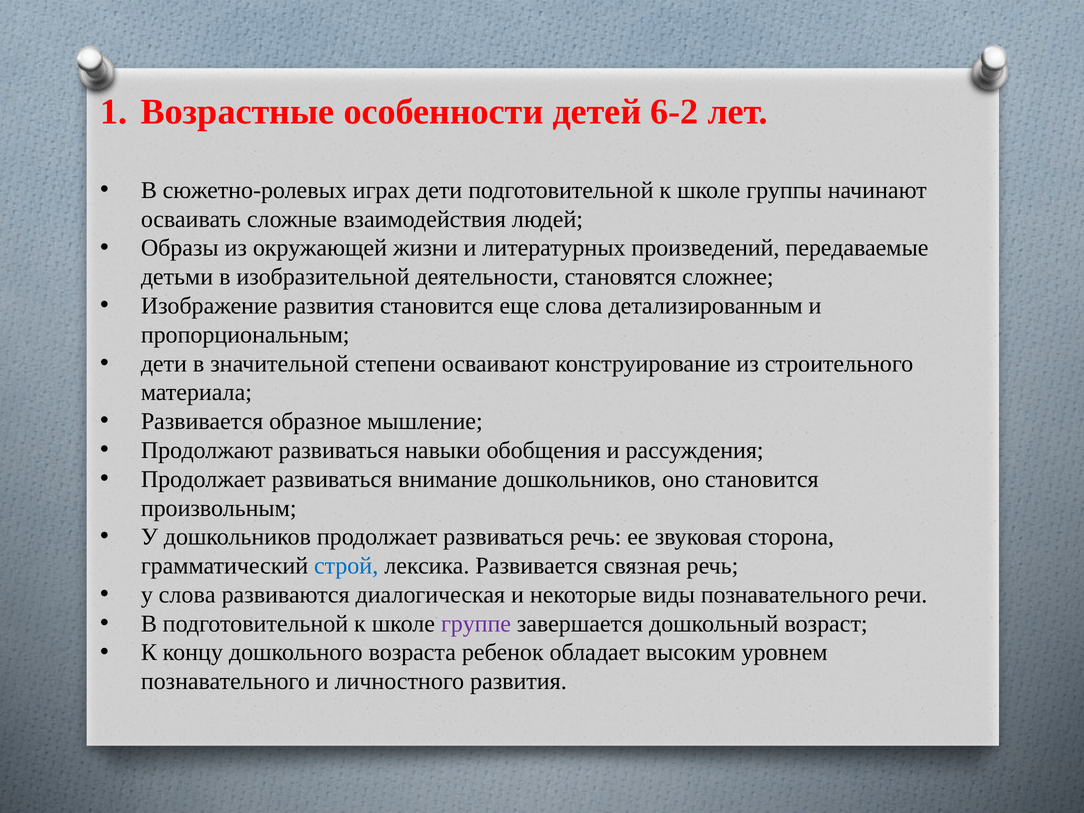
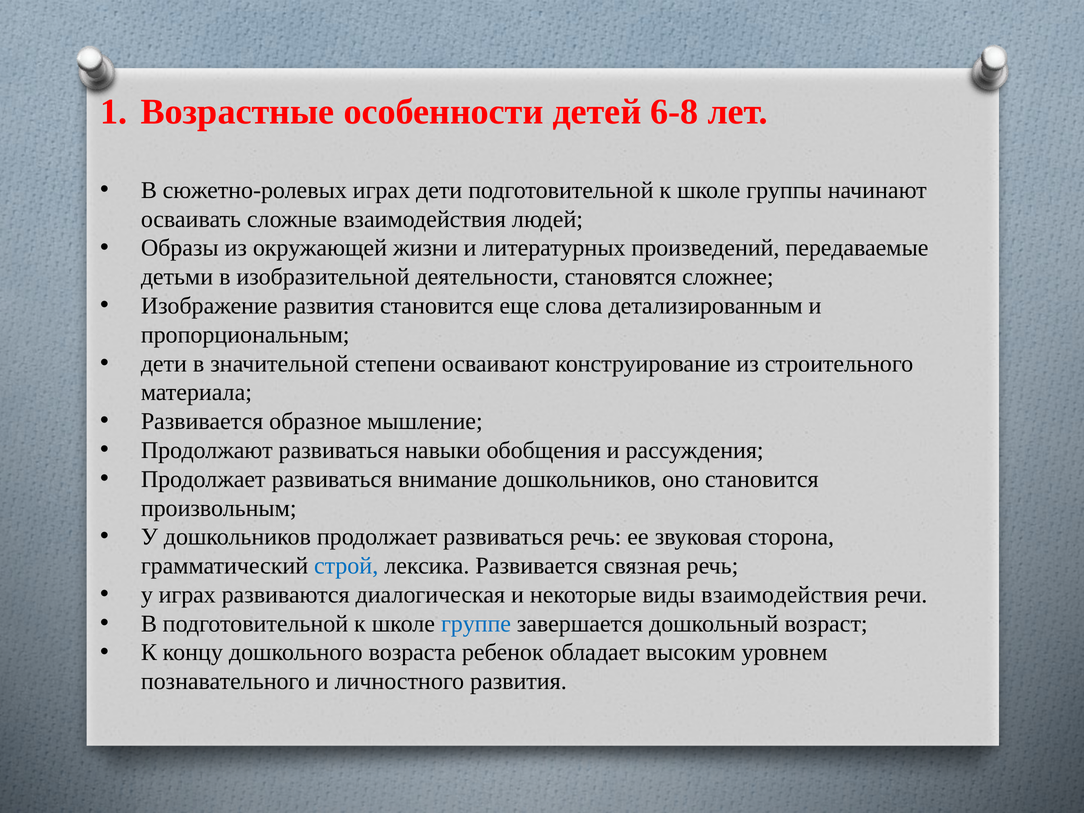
6-2: 6-2 -> 6-8 (674, 112)
у слова: слова -> играх (187, 595)
виды познавательного: познавательного -> взаимодействия (785, 595)
группе colour: purple -> blue (476, 624)
